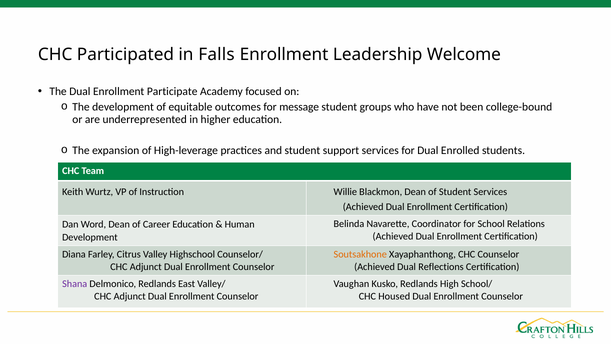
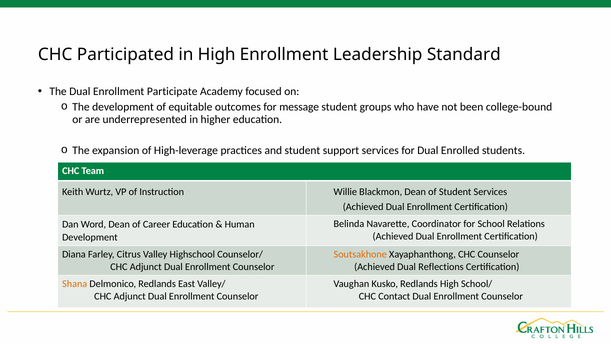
in Falls: Falls -> High (217, 54)
Welcome: Welcome -> Standard (464, 54)
Shana colour: purple -> orange (75, 284)
Housed: Housed -> Contact (394, 296)
